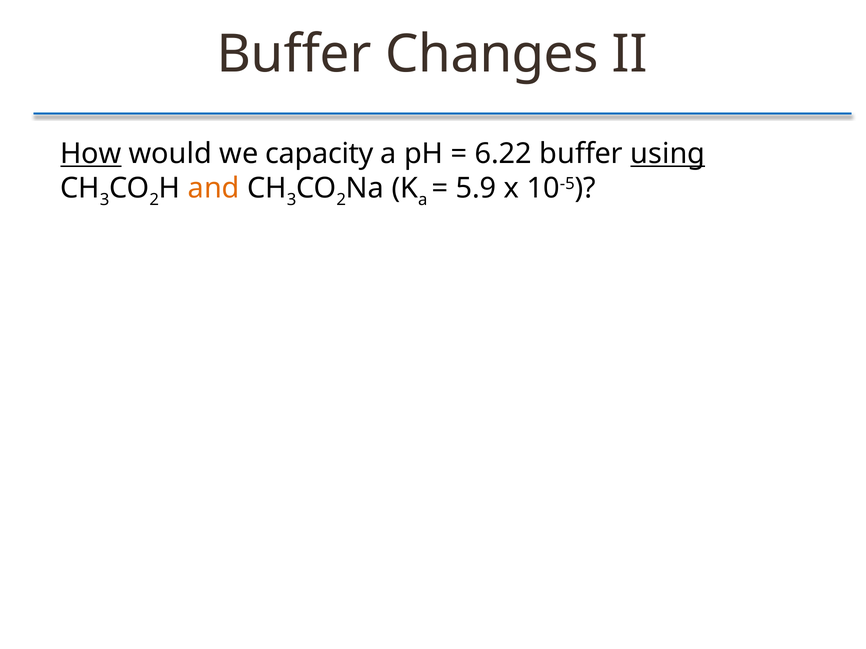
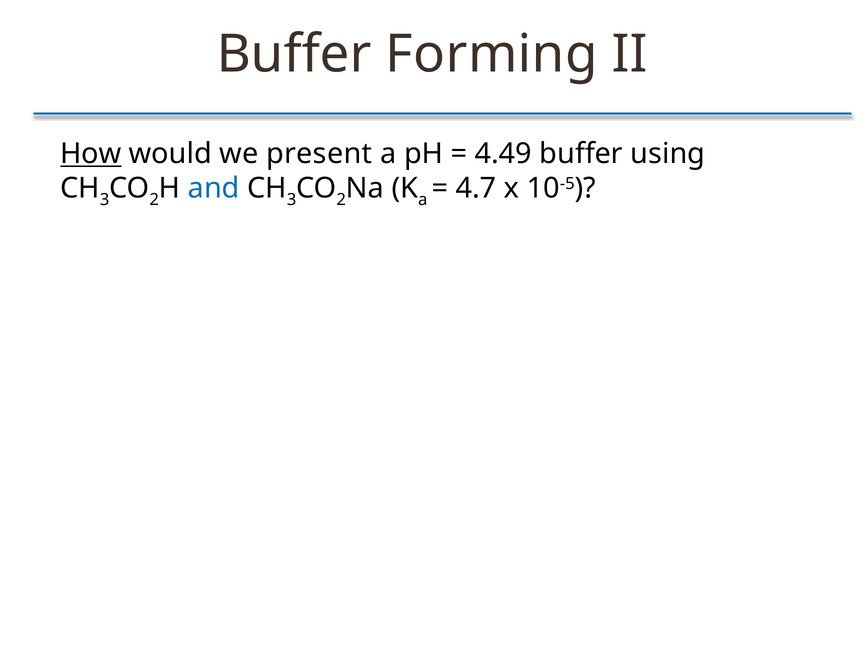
Changes: Changes -> Forming (492, 54)
capacity: capacity -> present (319, 154)
6.22: 6.22 -> 4.49 (503, 154)
using underline: present -> none (668, 154)
and colour: orange -> blue (214, 189)
5.9: 5.9 -> 4.7 (476, 189)
